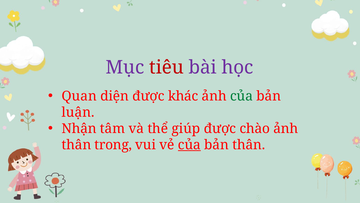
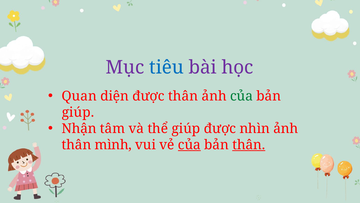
tiêu colour: red -> blue (166, 67)
được khác: khác -> thân (183, 96)
luận: luận -> giúp (78, 112)
chào: chào -> nhìn (255, 128)
trong: trong -> mình (113, 145)
thân underline: none -> present (249, 145)
